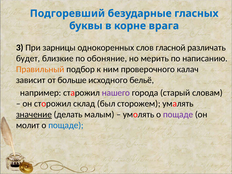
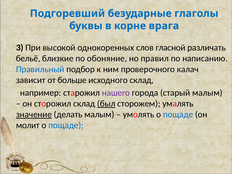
гласных: гласных -> глаголы (196, 13)
зарницы: зарницы -> высокой (59, 48)
будет: будет -> бельё (28, 58)
мерить: мерить -> правил (155, 58)
Правильный colour: orange -> blue (40, 69)
исходного бельё: бельё -> склад (142, 80)
старый словам: словам -> малым (207, 93)
был underline: none -> present (106, 104)
пощаде colour: purple -> blue (178, 114)
